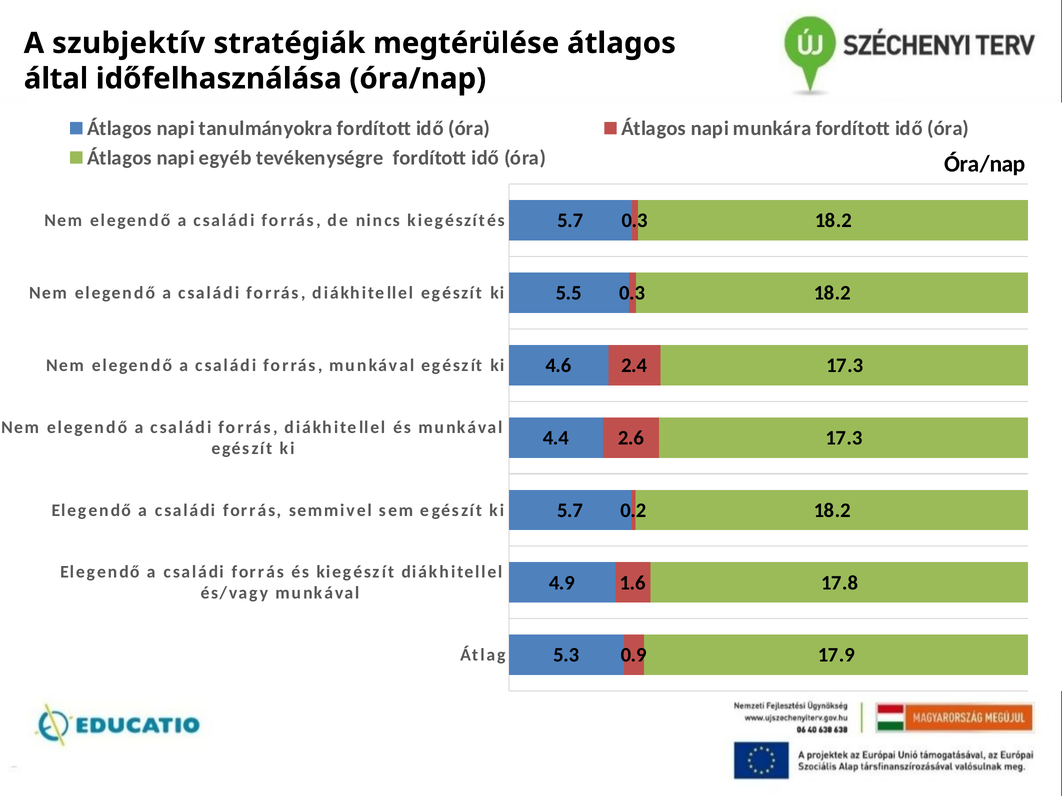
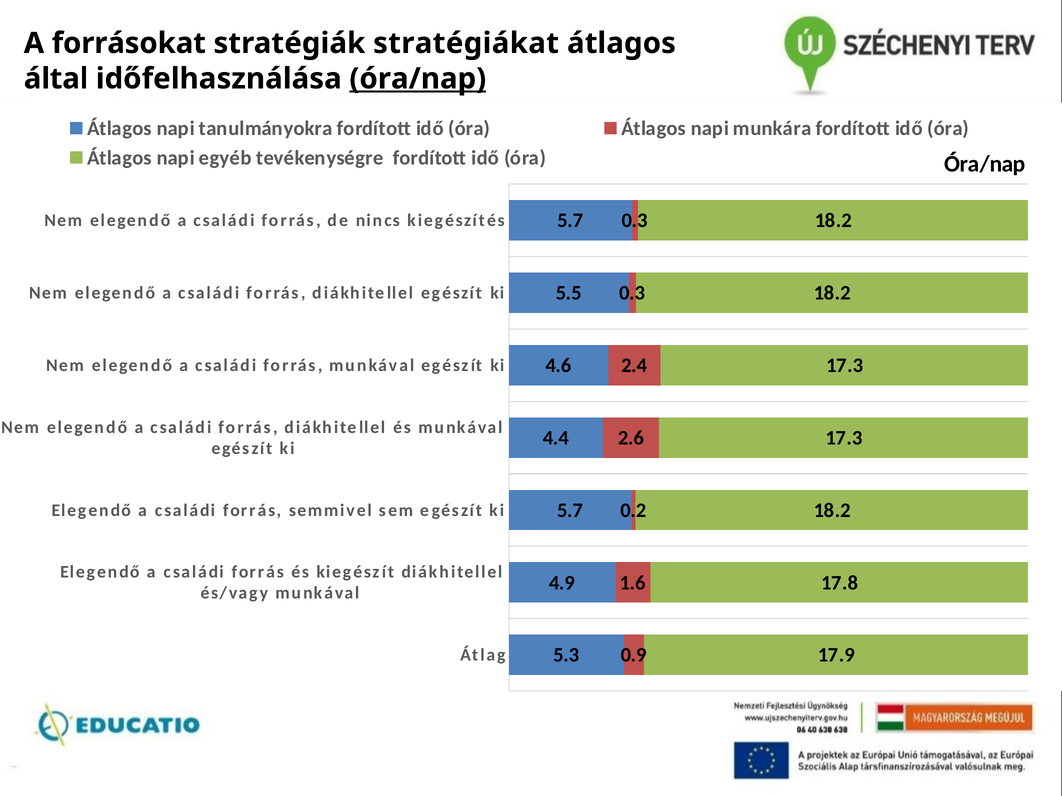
szubjektív: szubjektív -> forrásokat (129, 43)
megtérülése: megtérülése -> stratégiákat (466, 43)
óra/nap underline: none -> present (418, 79)
